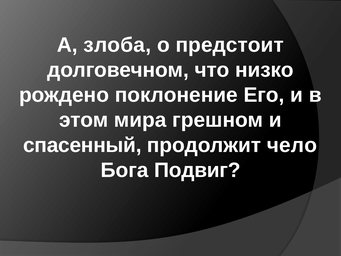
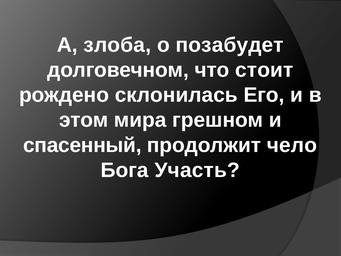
предстоит: предстоит -> позабудет (230, 45)
низко: низко -> стоит (264, 70)
поклонение: поклонение -> склонилась (176, 95)
Подвиг: Подвиг -> Участь (197, 170)
